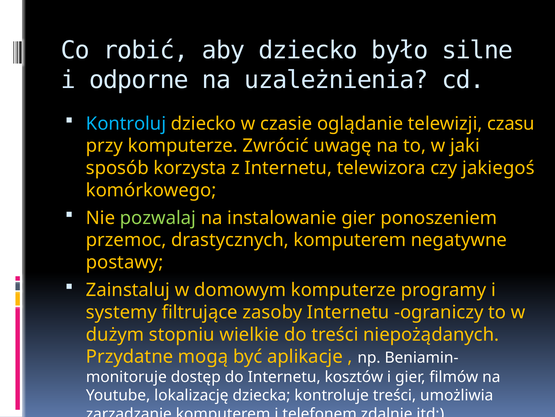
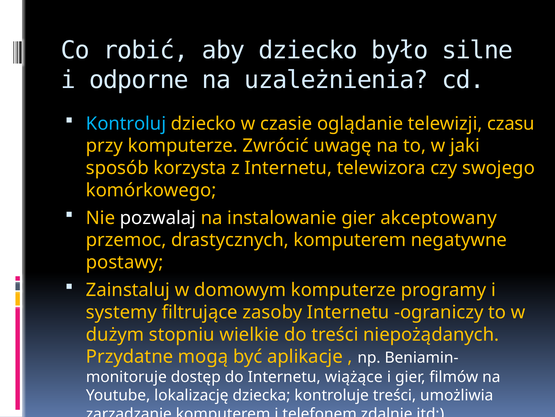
jakiegoś: jakiegoś -> swojego (499, 168)
pozwalaj colour: light green -> white (158, 218)
ponoszeniem: ponoszeniem -> akceptowany (439, 218)
kosztów: kosztów -> wiążące (354, 376)
